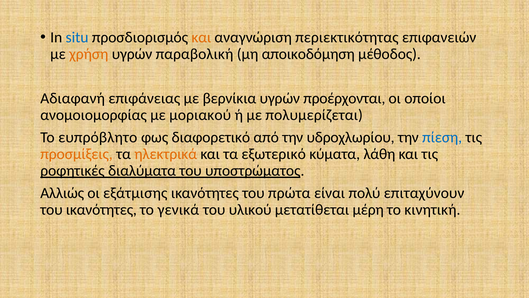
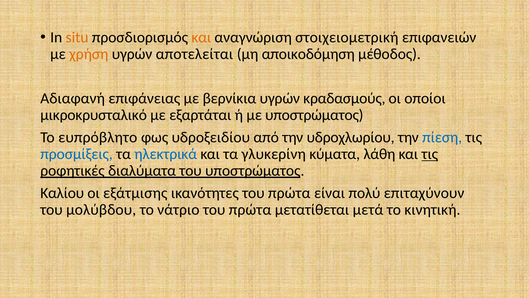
situ colour: blue -> orange (77, 37)
περιεκτικότητας: περιεκτικότητας -> στοιχειομετρική (347, 37)
παραβολική: παραβολική -> αποτελείται (194, 54)
προέρχονται: προέρχονται -> κραδασμούς (344, 98)
ανομοιομορφίας: ανομοιομορφίας -> μικροκρυσταλικό (94, 115)
μοριακού: μοριακού -> εξαρτάται (200, 115)
με πολυμερίζεται: πολυμερίζεται -> υποστρώματος (314, 115)
διαφορετικό: διαφορετικό -> υδροξειδίου (211, 137)
προσμίξεις colour: orange -> blue (77, 154)
ηλεκτρικά colour: orange -> blue (166, 154)
εξωτερικό: εξωτερικό -> γλυκερίνη (274, 154)
τις underline: none -> present (430, 154)
Αλλιώς: Αλλιώς -> Καλίου (62, 193)
του ικανότητες: ικανότητες -> μολύβδου (101, 209)
γενικά: γενικά -> νάτριο (178, 209)
υλικού: υλικού -> πρώτα (250, 209)
μέρη: μέρη -> μετά (368, 209)
